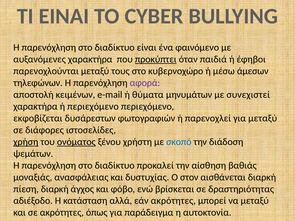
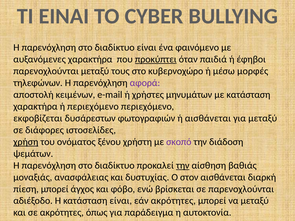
άμεσων: άμεσων -> μορφές (253, 71)
θύματα: θύματα -> χρήστες (148, 95)
με συνεχιστεί: συνεχιστεί -> κατάσταση (248, 95)
ή παρενοχλεί: παρενοχλεί -> αισθάνεται (208, 118)
ονόματος underline: present -> none (76, 142)
σκοπό colour: blue -> purple (179, 142)
την underline: none -> present (183, 166)
πίεση διαρκή: διαρκή -> μπορεί (55, 189)
σε δραστηριότητας: δραστηριότητας -> παρενοχλούνται (241, 189)
κατάσταση αλλά: αλλά -> είναι (121, 201)
